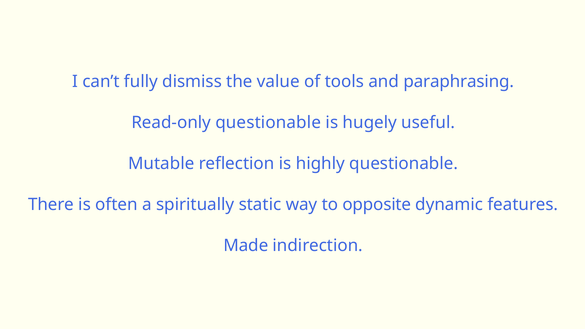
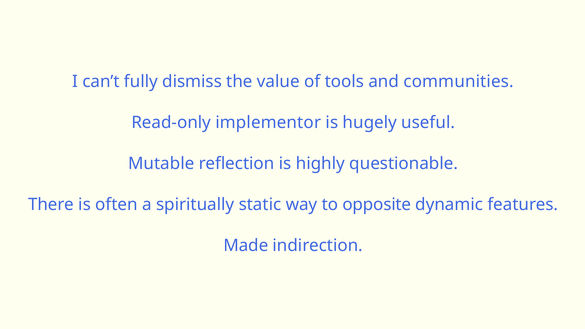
paraphrasing: paraphrasing -> communities (459, 82)
Read-only questionable: questionable -> implementor (268, 123)
